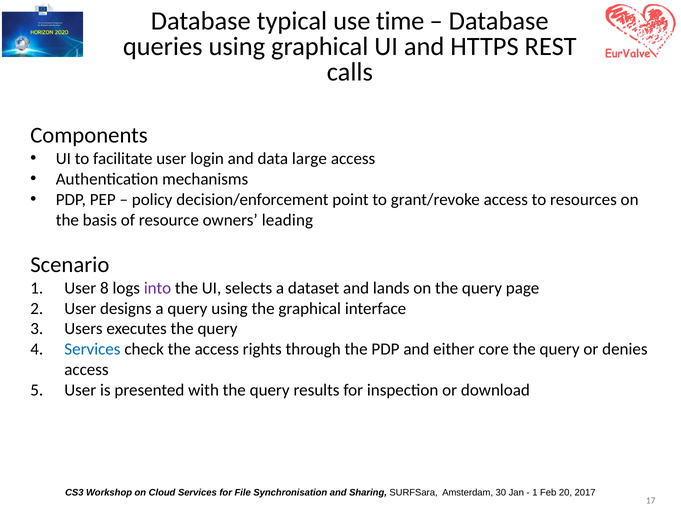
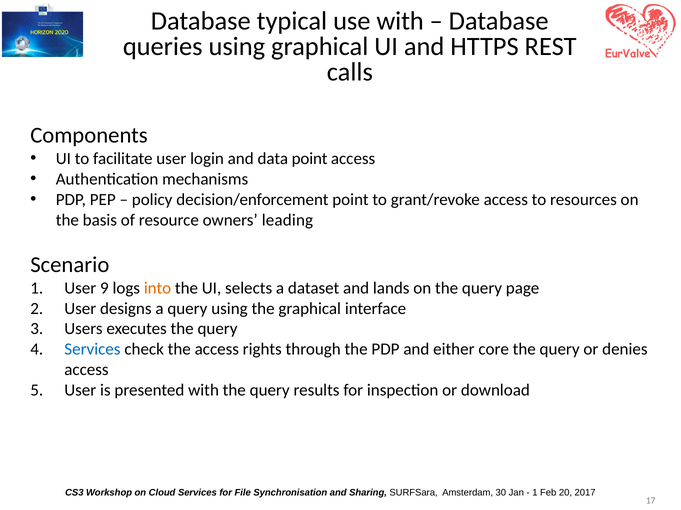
use time: time -> with (400, 21)
data large: large -> point (310, 159)
8: 8 -> 9 (104, 288)
into colour: purple -> orange (158, 288)
